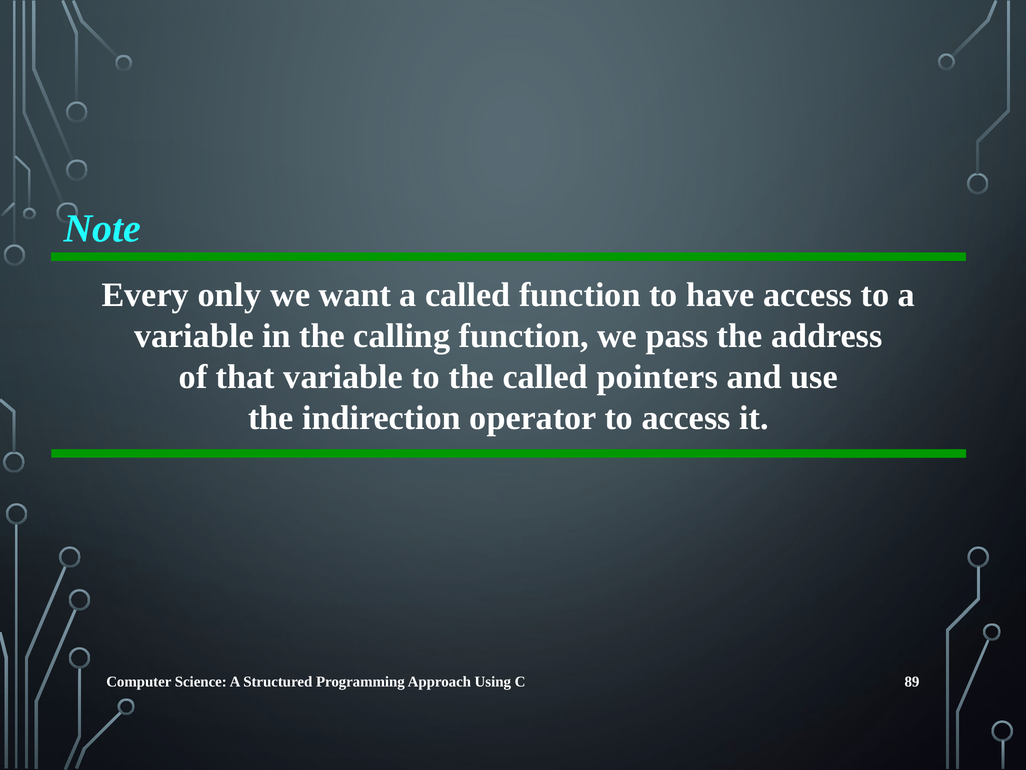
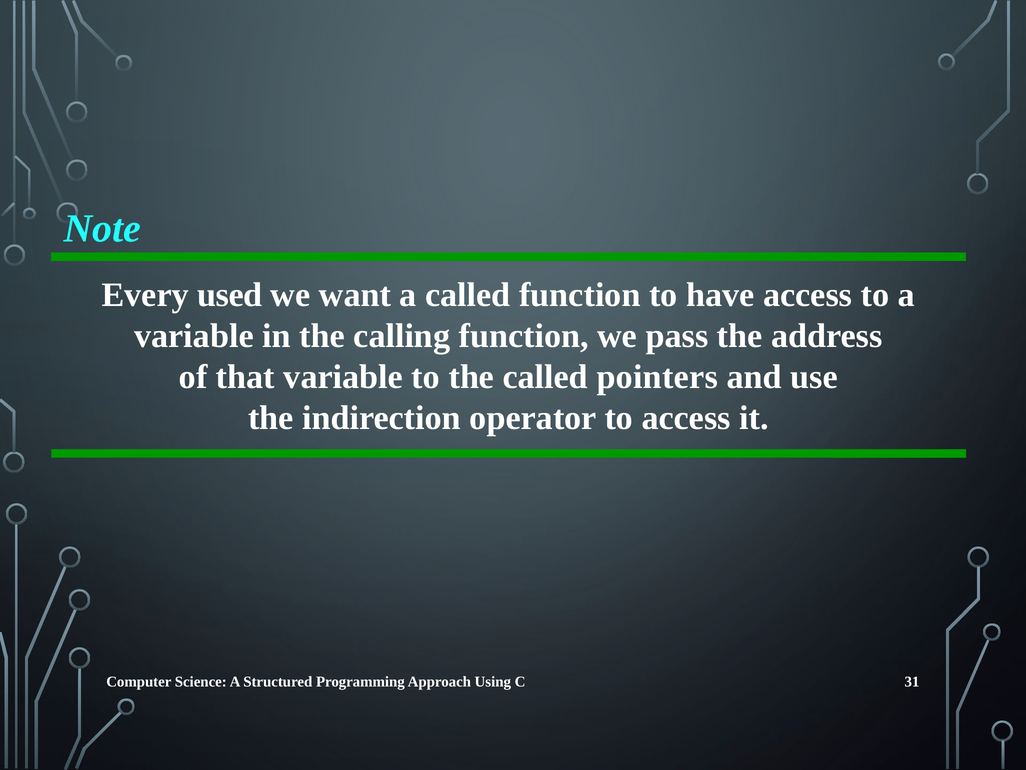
only: only -> used (230, 295)
89: 89 -> 31 (912, 682)
